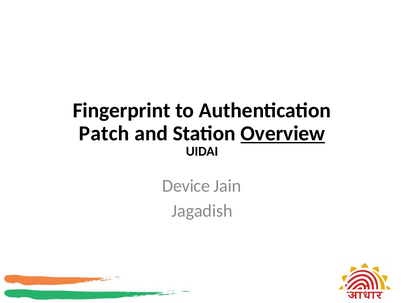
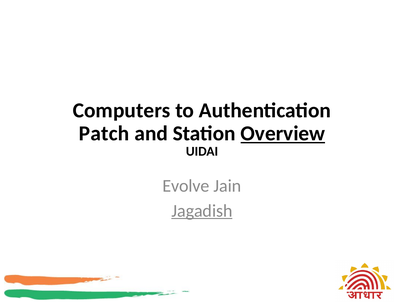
Fingerprint: Fingerprint -> Computers (122, 111)
Device: Device -> Evolve (186, 186)
Jagadish underline: none -> present (202, 211)
